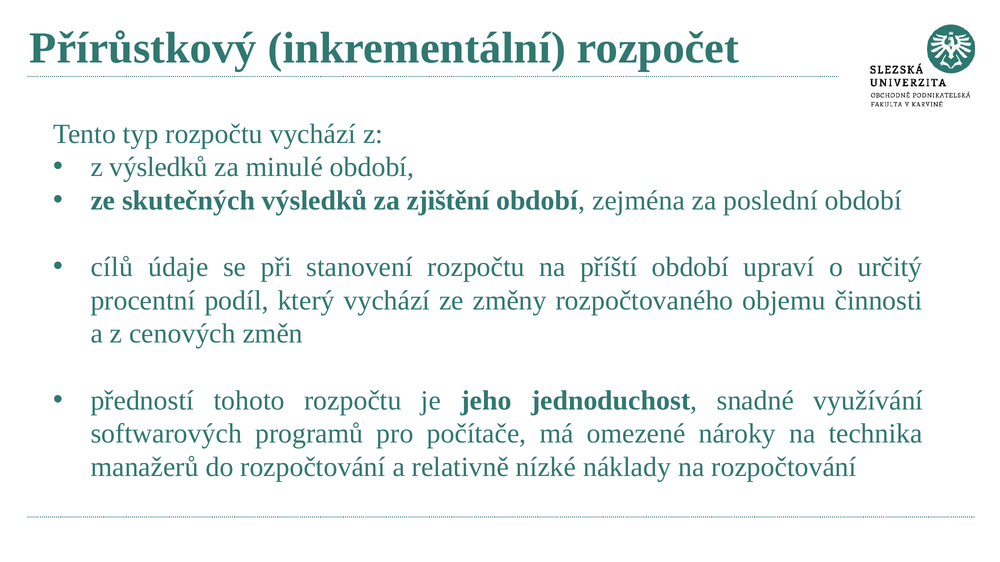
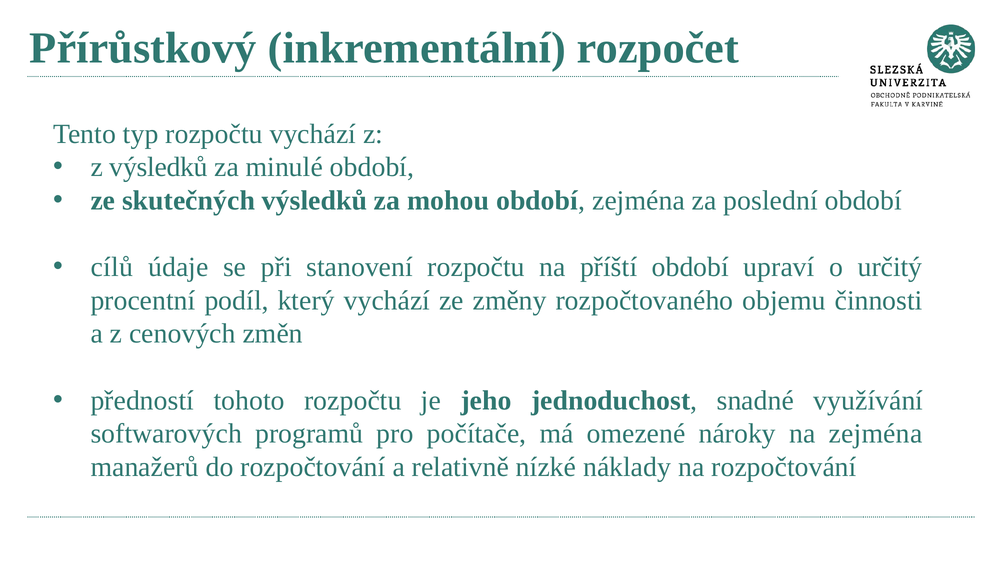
zjištění: zjištění -> mohou (448, 201)
na technika: technika -> zejména (875, 434)
